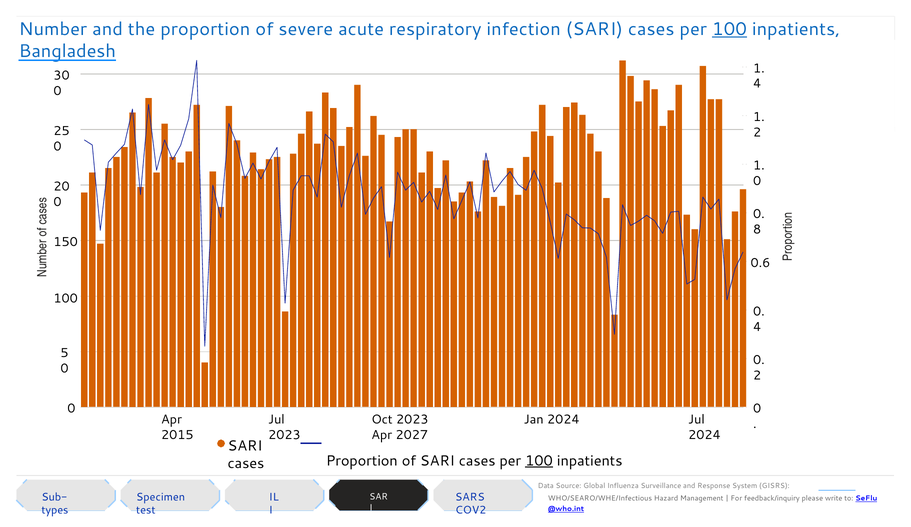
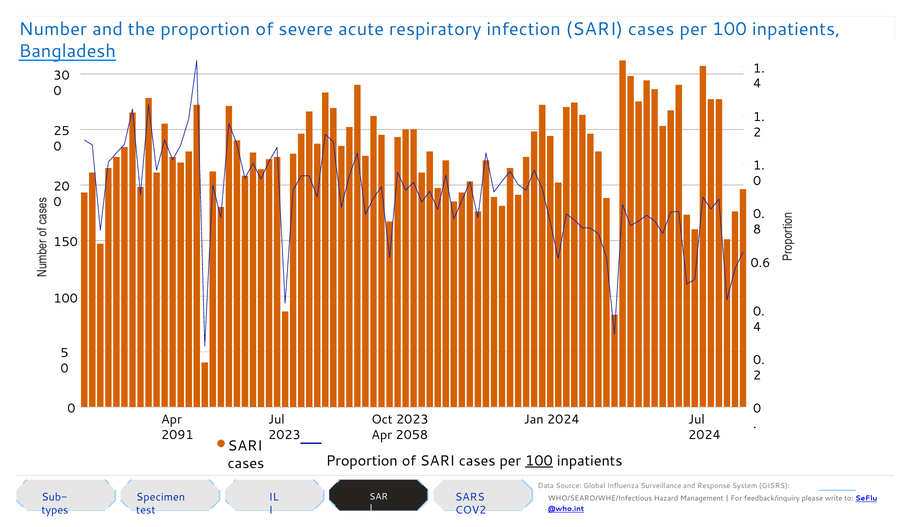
100 underline: present -> none (729, 29)
2015: 2015 -> 2091 (177, 435)
2027: 2027 -> 2058 (412, 435)
